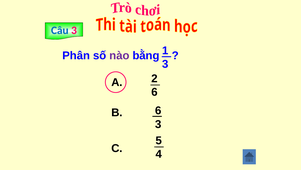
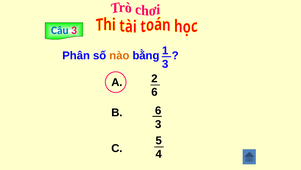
nào colour: purple -> orange (119, 55)
